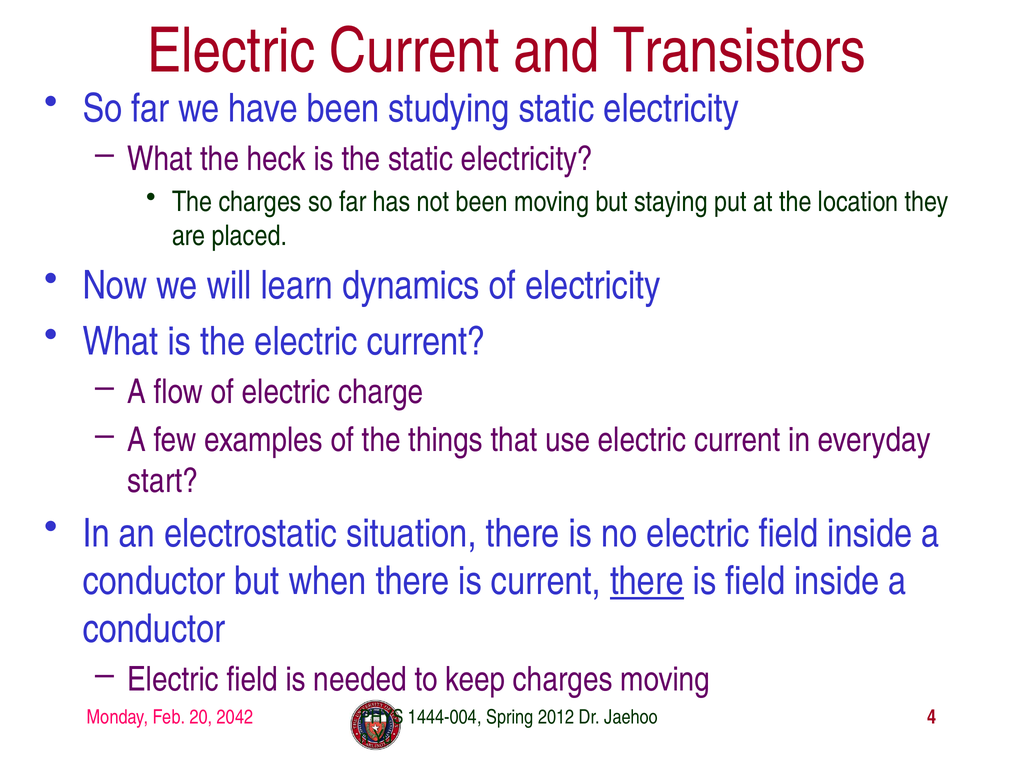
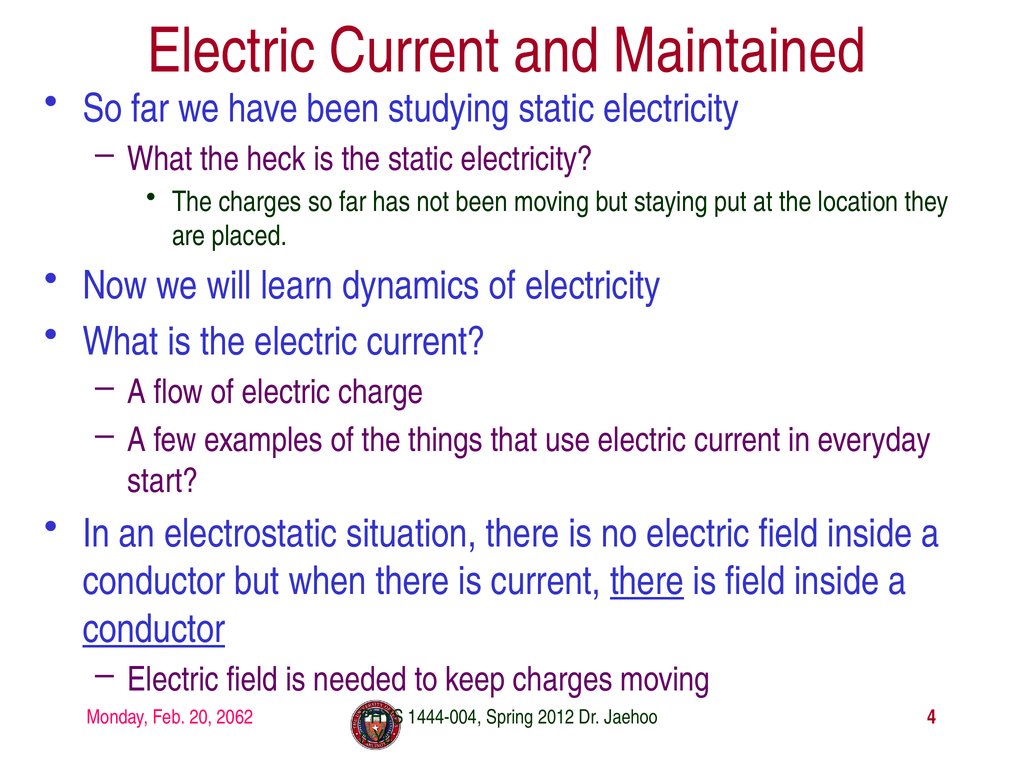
Transistors: Transistors -> Maintained (739, 51)
conductor underline: none -> present (154, 629)
2042: 2042 -> 2062 (235, 718)
